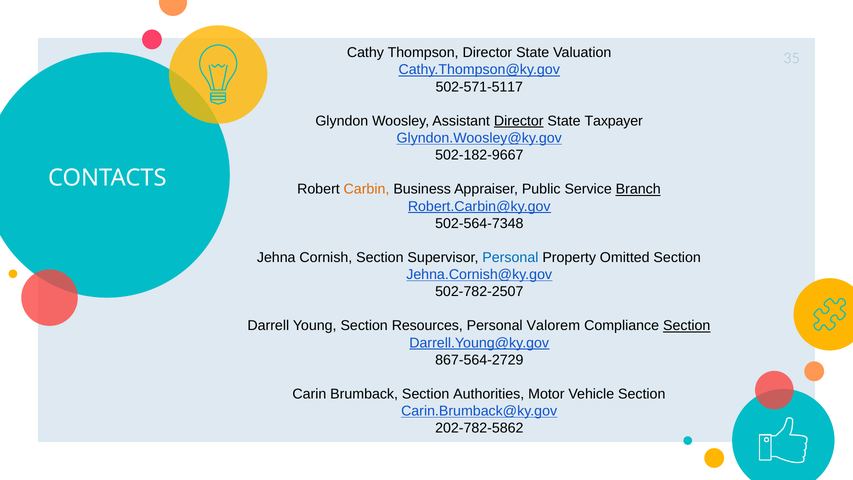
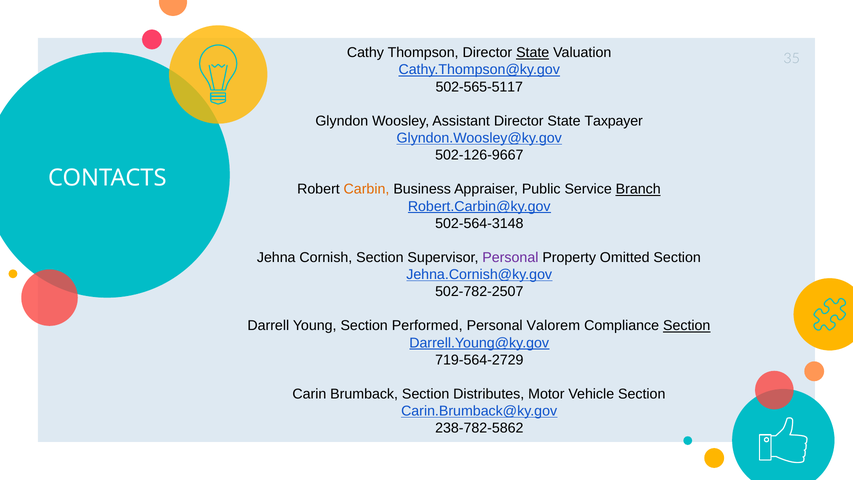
State underline: none -> present (533, 53)
502-571-5117: 502-571-5117 -> 502-565-5117 (479, 87)
Director underline: present -> none (519, 121)
502-182-9667: 502-182-9667 -> 502-126-9667 (479, 155)
502-564-7348: 502-564-7348 -> 502-564-3148 (479, 223)
Personal colour: blue -> purple (510, 257)
Resources: Resources -> Performed (427, 326)
867-564-2729: 867-564-2729 -> 719-564-2729 (479, 360)
Authorities: Authorities -> Distributes (489, 394)
202-782-5862: 202-782-5862 -> 238-782-5862 (479, 428)
